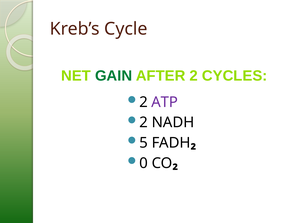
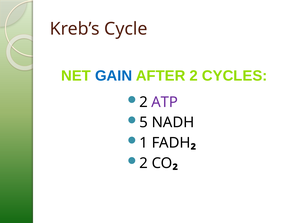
GAIN colour: green -> blue (114, 76)
2: 2 -> 5 (144, 123)
5: 5 -> 1 (144, 143)
0: 0 -> 2 (144, 163)
